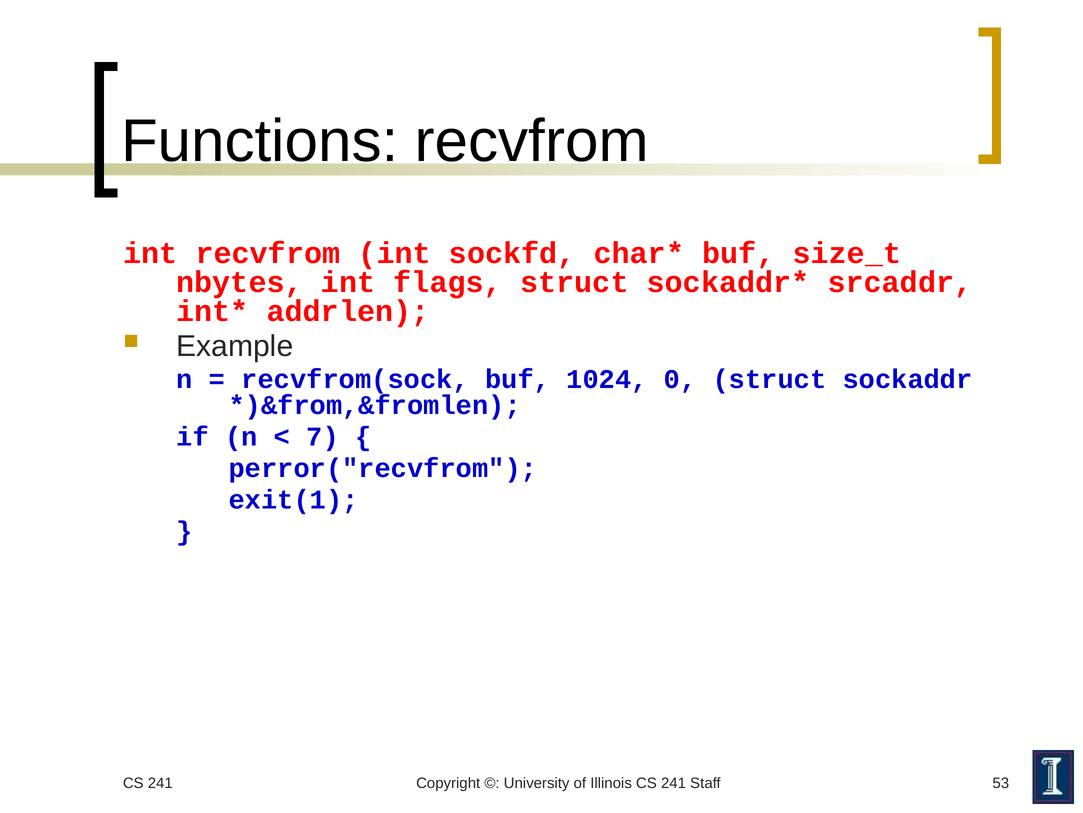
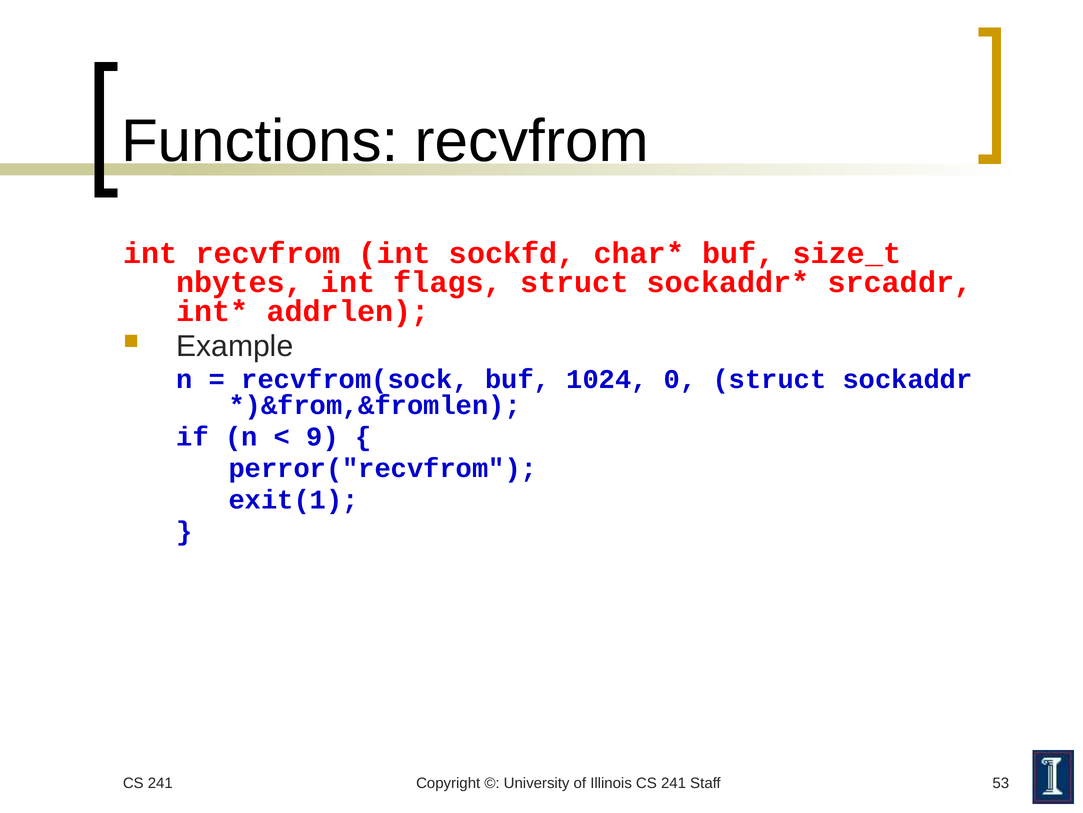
7: 7 -> 9 (323, 436)
